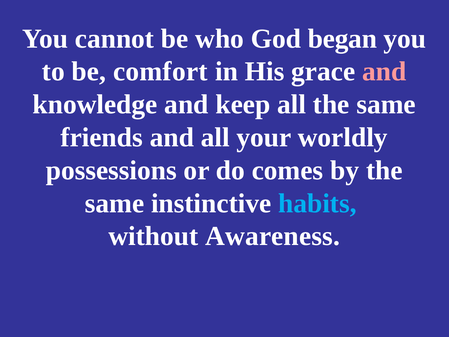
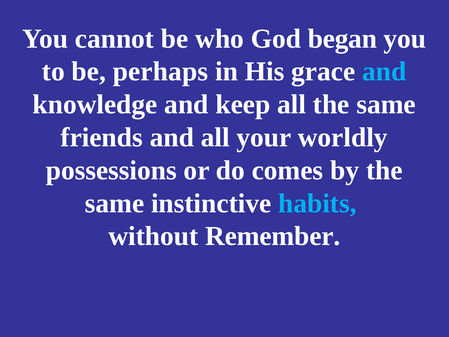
comfort: comfort -> perhaps (160, 72)
and colour: pink -> light blue (384, 72)
Awareness: Awareness -> Remember (273, 236)
